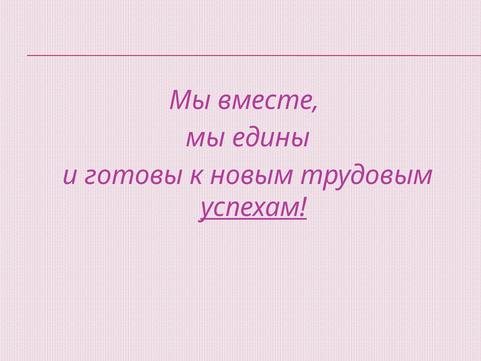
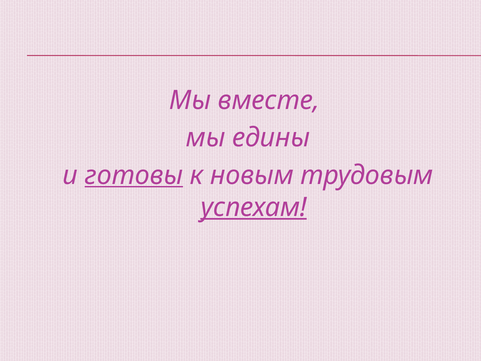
готовы underline: none -> present (134, 175)
